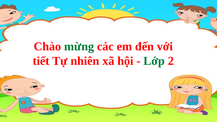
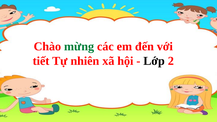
Lớp colour: green -> black (154, 61)
